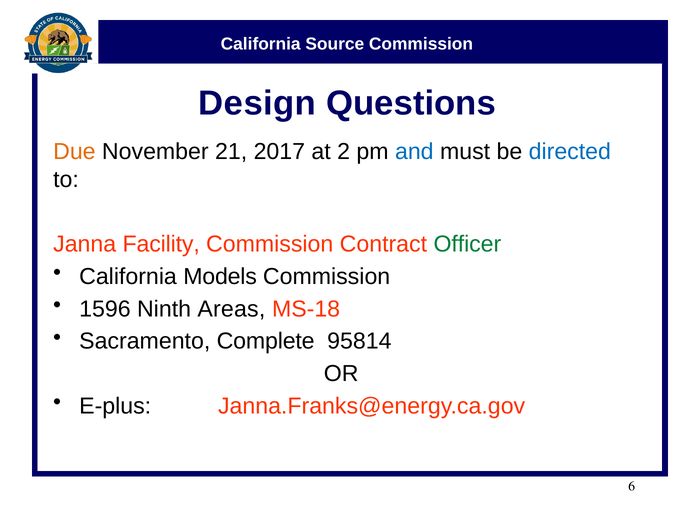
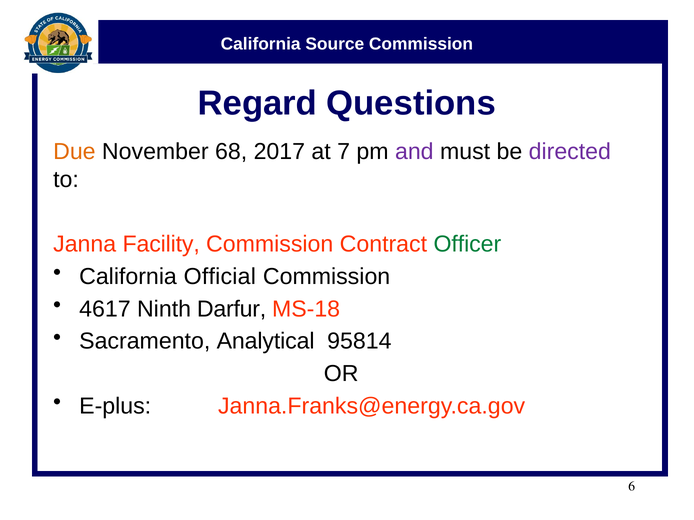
Design: Design -> Regard (257, 104)
21: 21 -> 68 (231, 152)
2: 2 -> 7 (344, 152)
and colour: blue -> purple (414, 152)
directed colour: blue -> purple (570, 152)
Models: Models -> Official (220, 277)
1596: 1596 -> 4617 (105, 309)
Areas: Areas -> Darfur (232, 309)
Complete: Complete -> Analytical (266, 342)
